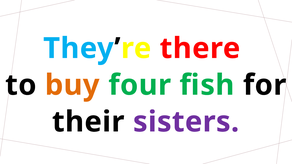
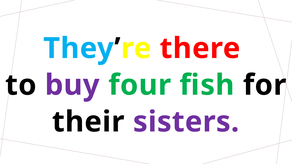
buy colour: orange -> purple (72, 85)
